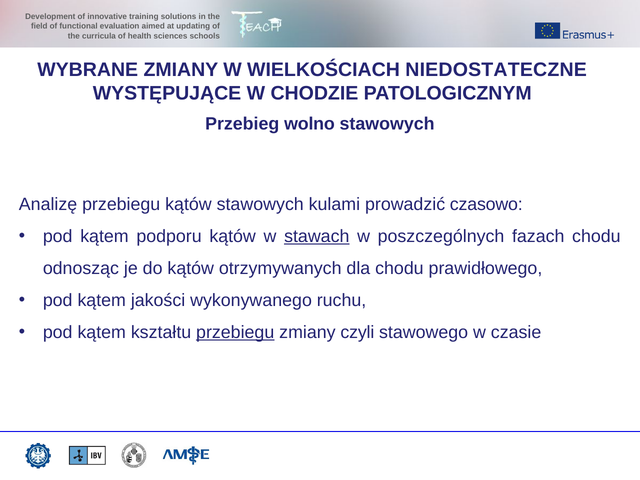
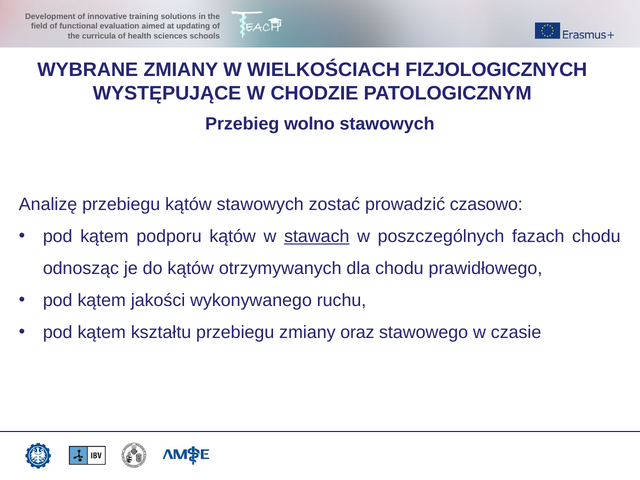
NIEDOSTATECZNE: NIEDOSTATECZNE -> FIZJOLOGICZNYCH (496, 70)
kulami: kulami -> zostać (334, 204)
przebiegu underline: present -> none (235, 332)
czyli: czyli -> oraz (357, 332)
